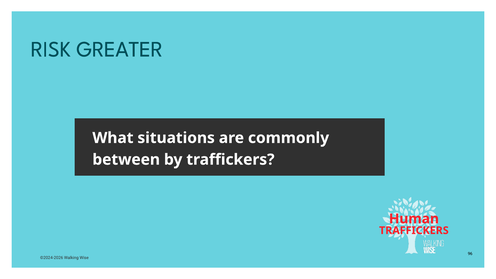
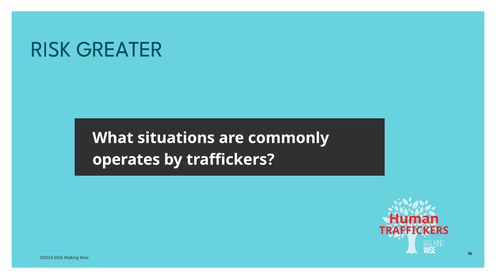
between: between -> operates (126, 160)
